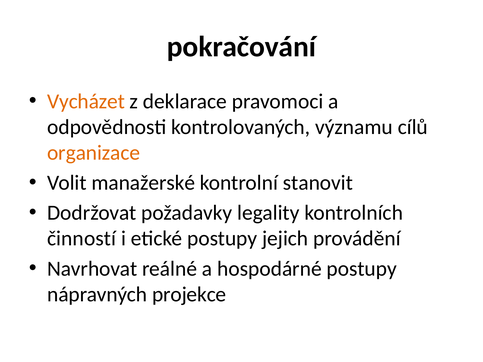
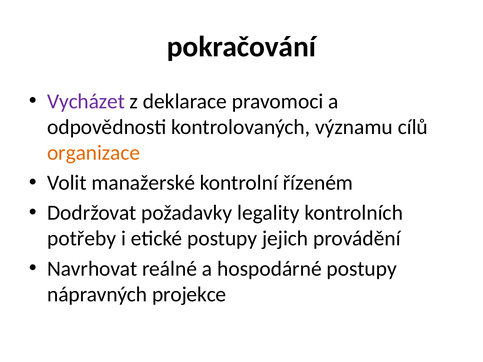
Vycházet colour: orange -> purple (86, 101)
stanovit: stanovit -> řízeném (318, 183)
činností: činností -> potřeby (82, 239)
